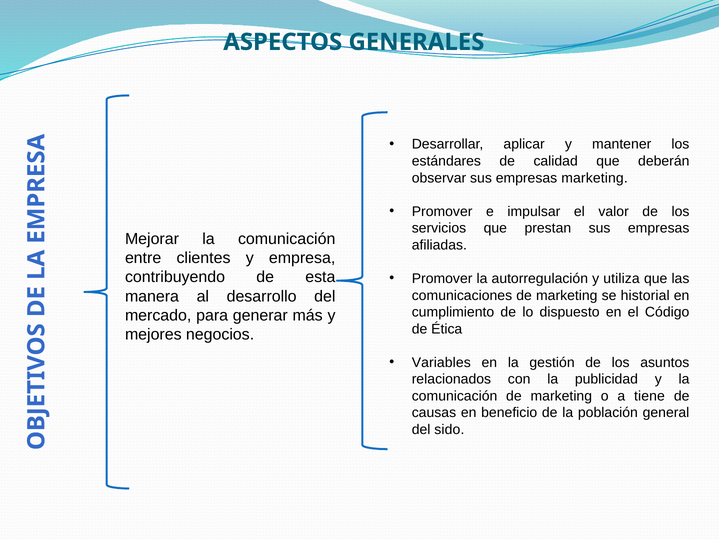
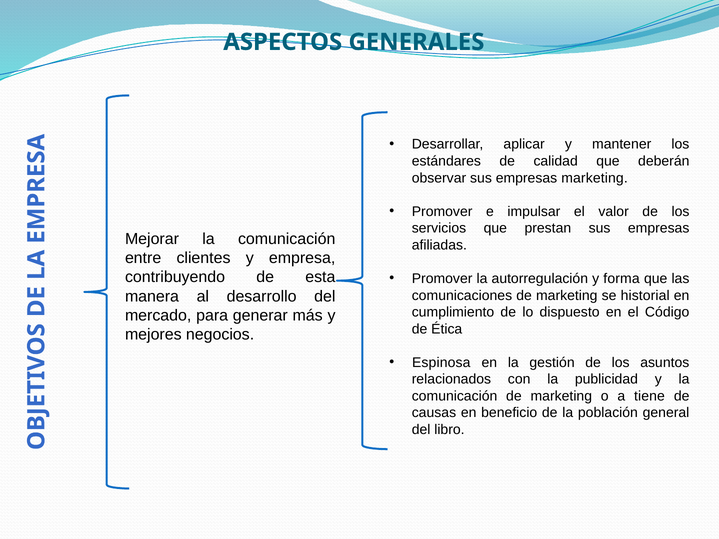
utiliza: utiliza -> forma (622, 279)
Variables: Variables -> Espinosa (441, 363)
sido: sido -> libro (449, 430)
